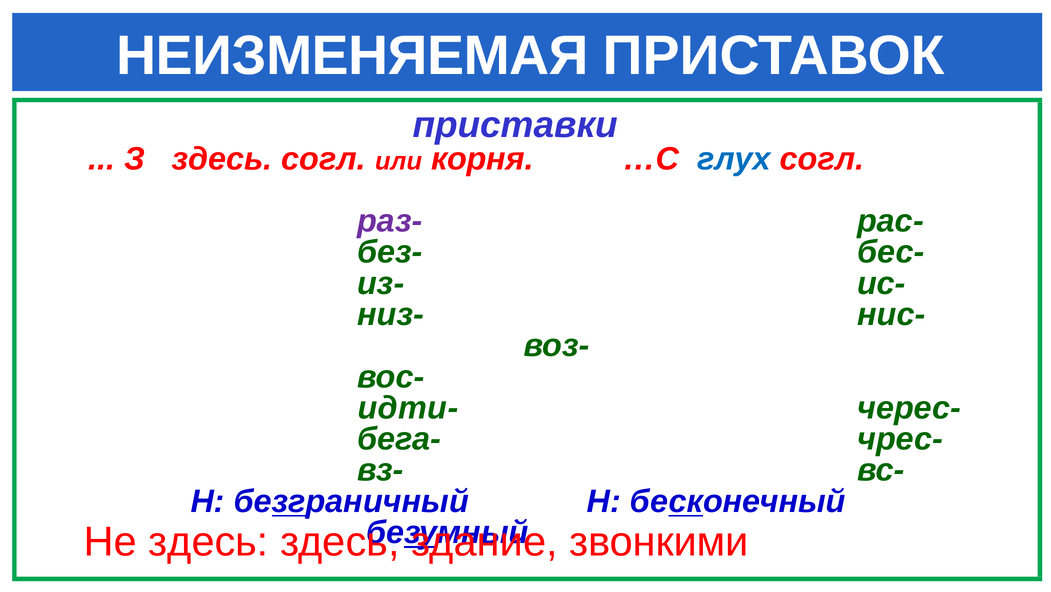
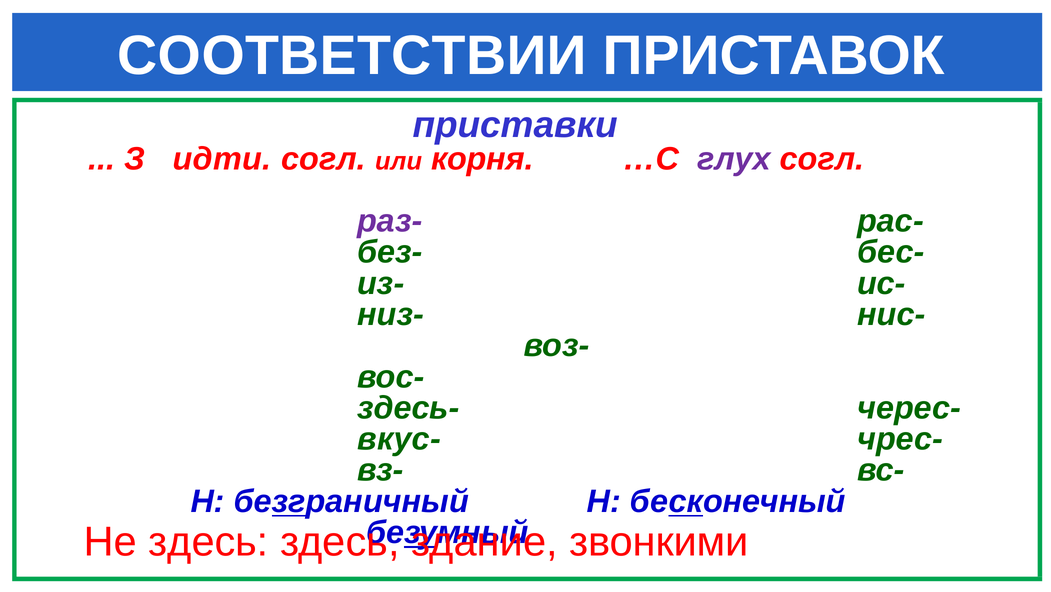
НЕИЗМЕНЯЕМАЯ: НЕИЗМЕНЯЕМАЯ -> СООТВЕТСТВИИ (352, 56)
З здесь: здесь -> идти (222, 159)
глух colour: blue -> purple (734, 159)
идти-: идти- -> здесь- (408, 408)
бега-: бега- -> вкус- (399, 439)
